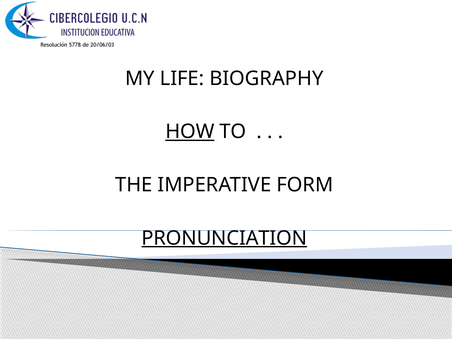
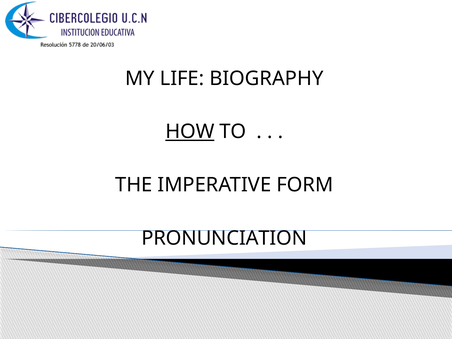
PRONUNCIATION underline: present -> none (224, 238)
